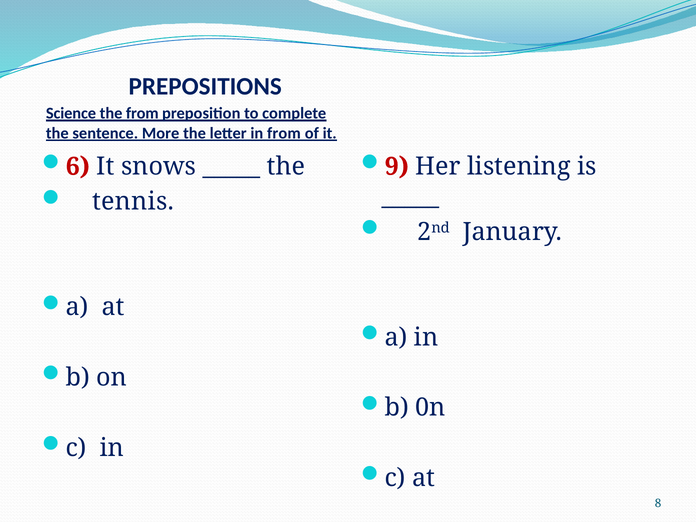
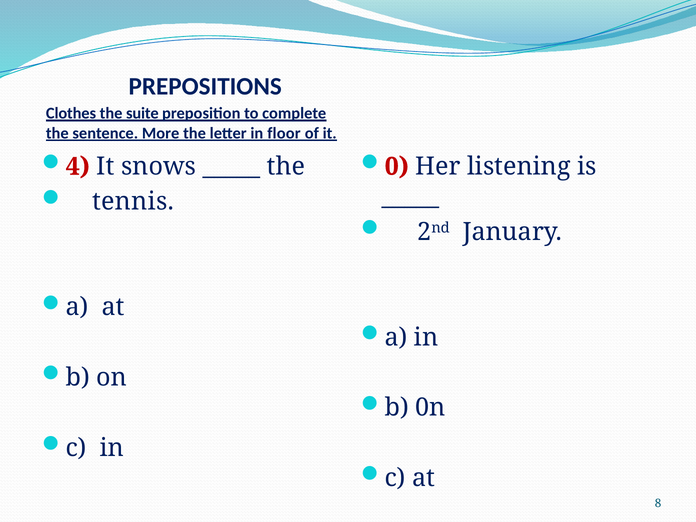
Science: Science -> Clothes (71, 113)
the from: from -> suite (142, 113)
in from: from -> floor (284, 133)
6: 6 -> 4 (78, 167)
9: 9 -> 0 (397, 167)
